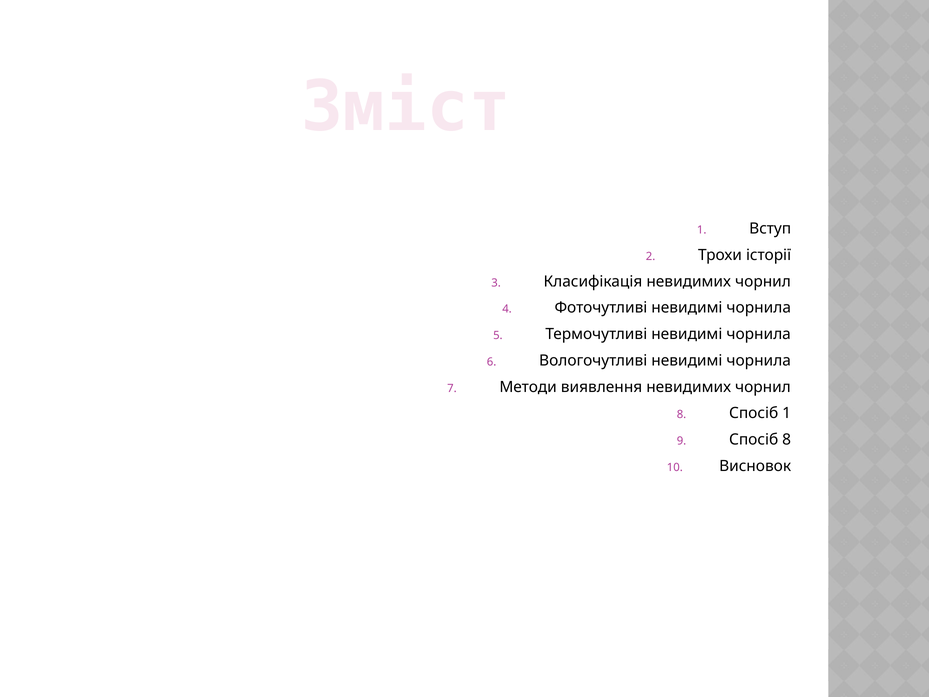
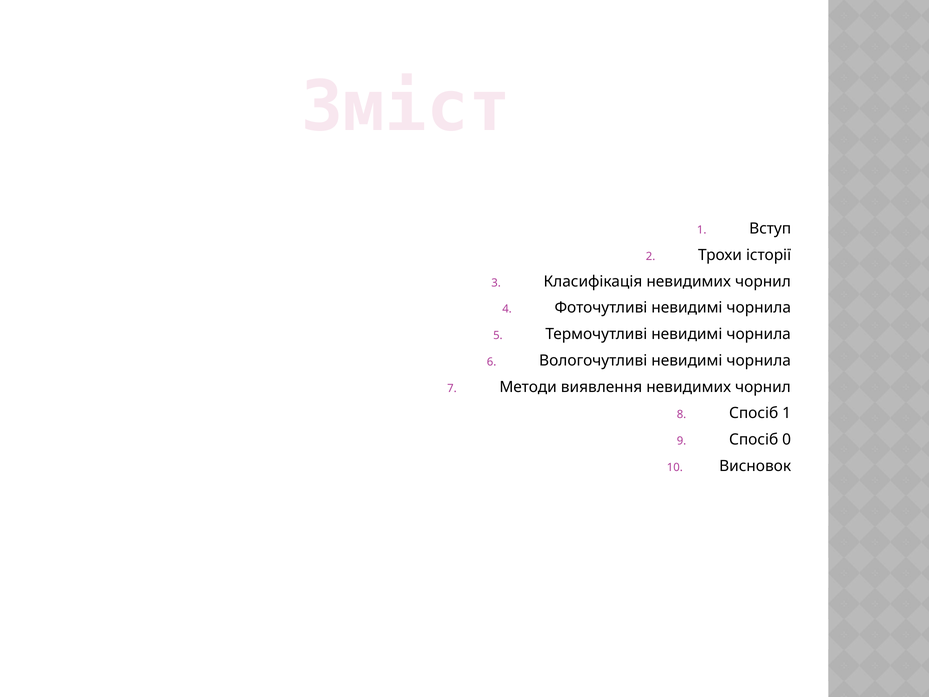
Спосіб 8: 8 -> 0 (787, 439)
